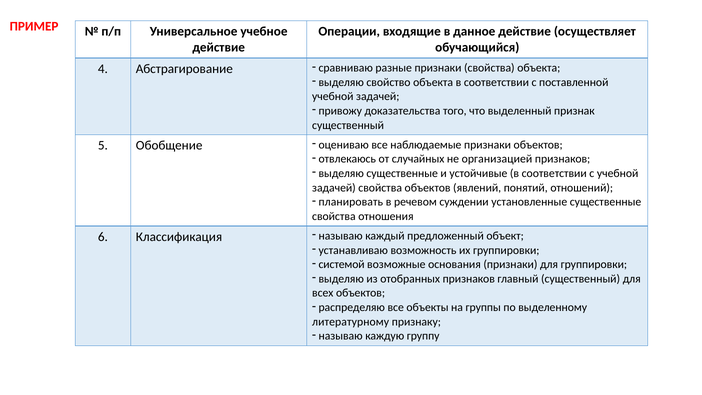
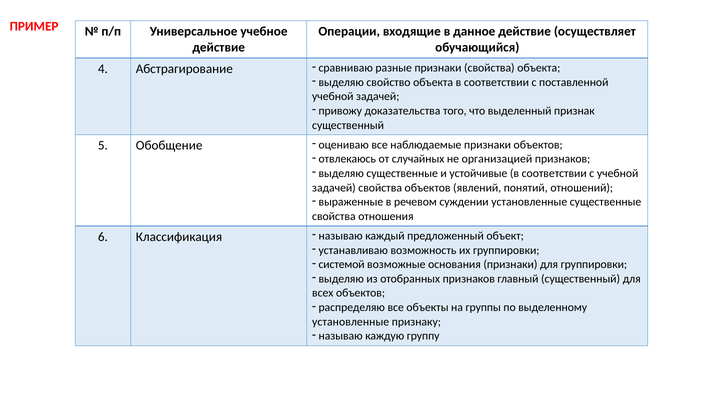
планировать: планировать -> выраженные (351, 202)
литературному: литературному -> установленные (351, 322)
